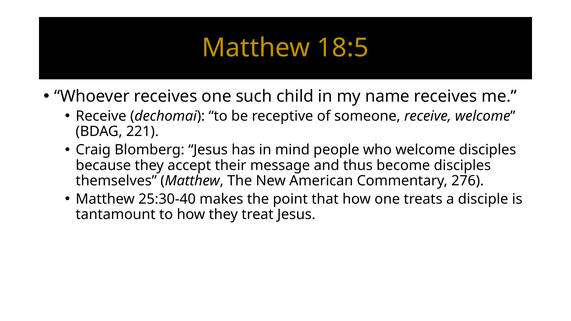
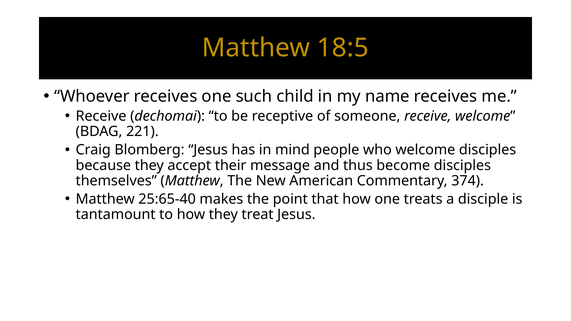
276: 276 -> 374 (468, 181)
25:30-40: 25:30-40 -> 25:65-40 (167, 199)
